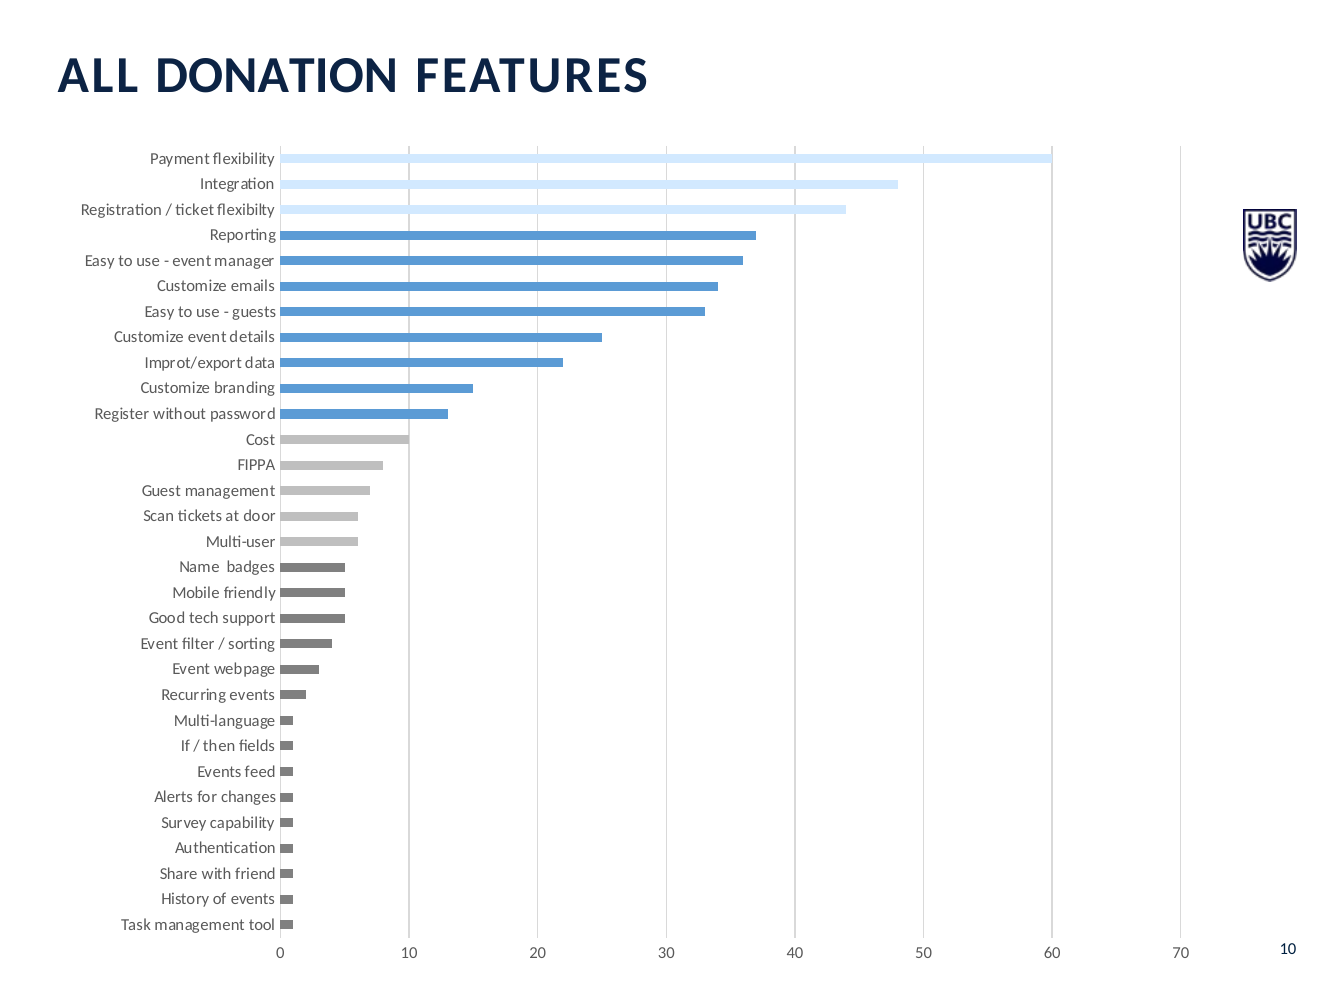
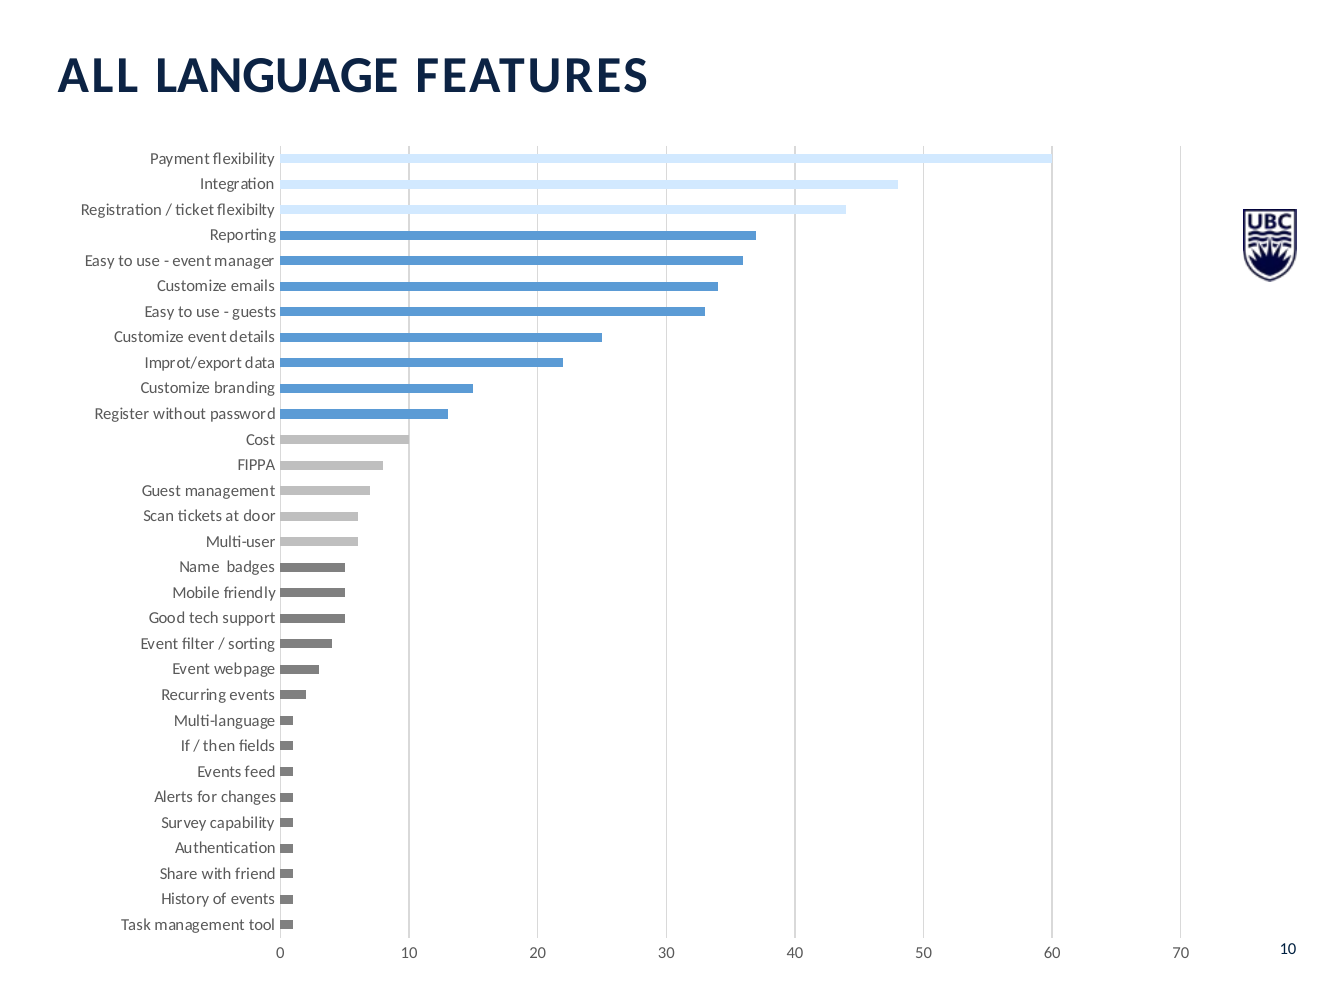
DONATION: DONATION -> LANGUAGE (277, 75)
